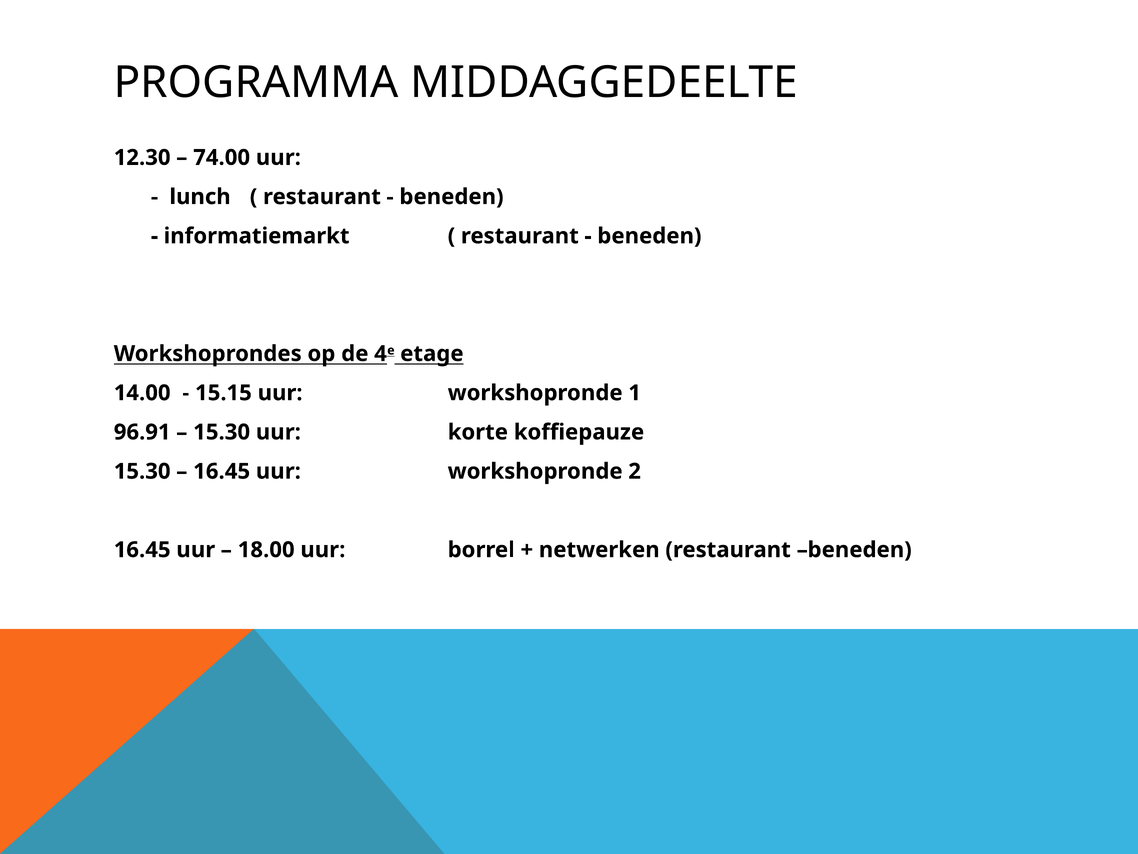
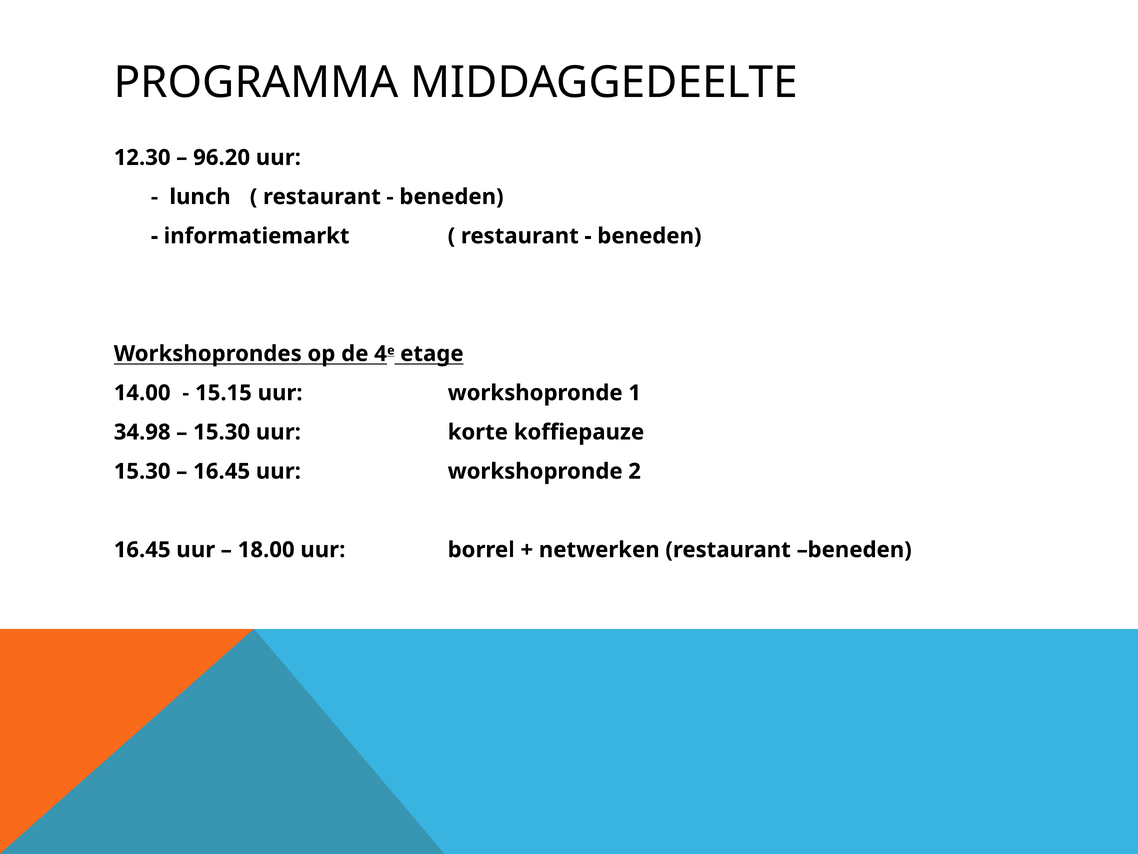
74.00: 74.00 -> 96.20 (222, 157)
96.91: 96.91 -> 34.98 (142, 432)
